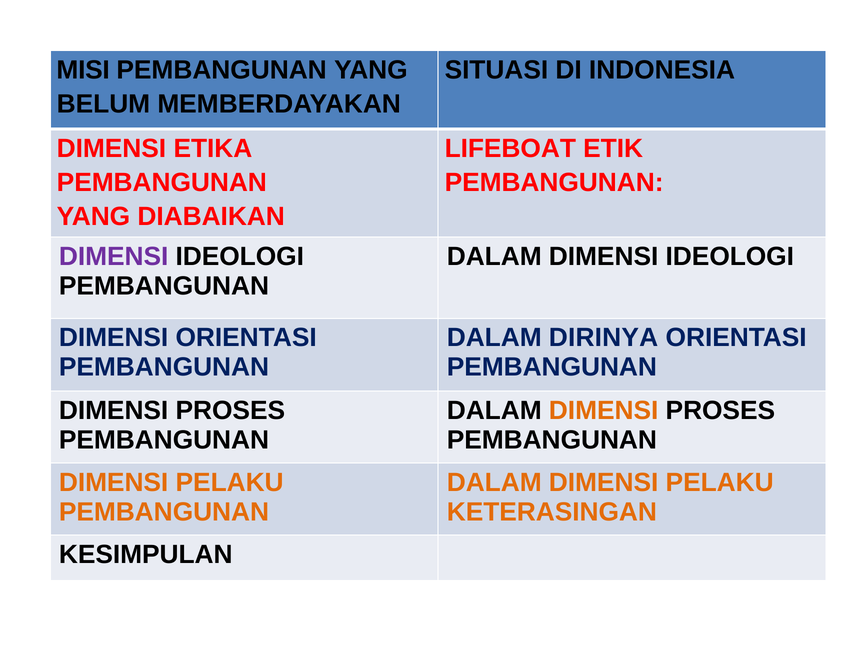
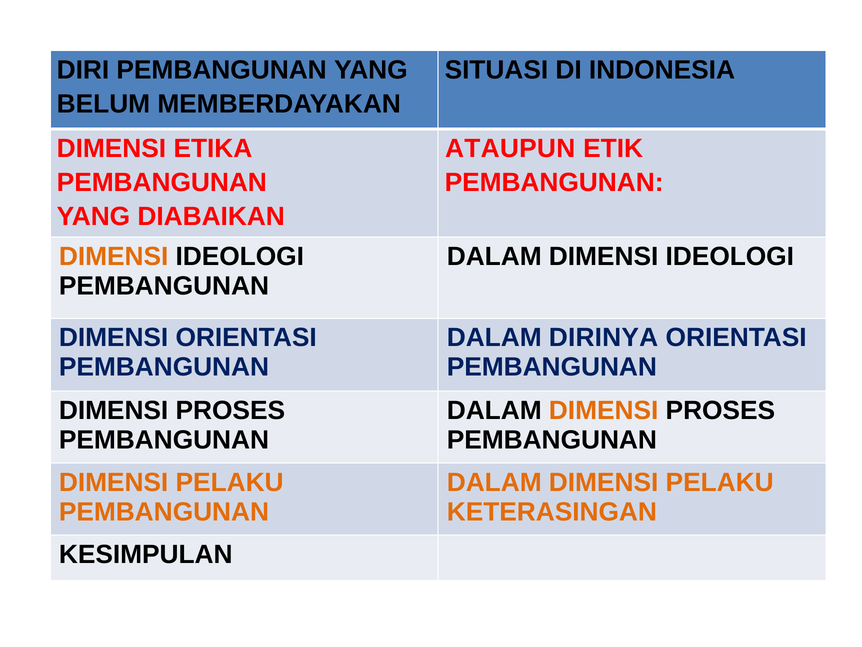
MISI: MISI -> DIRI (83, 70)
LIFEBOAT: LIFEBOAT -> ATAUPUN (510, 148)
DIMENSI colour: purple -> orange (114, 256)
